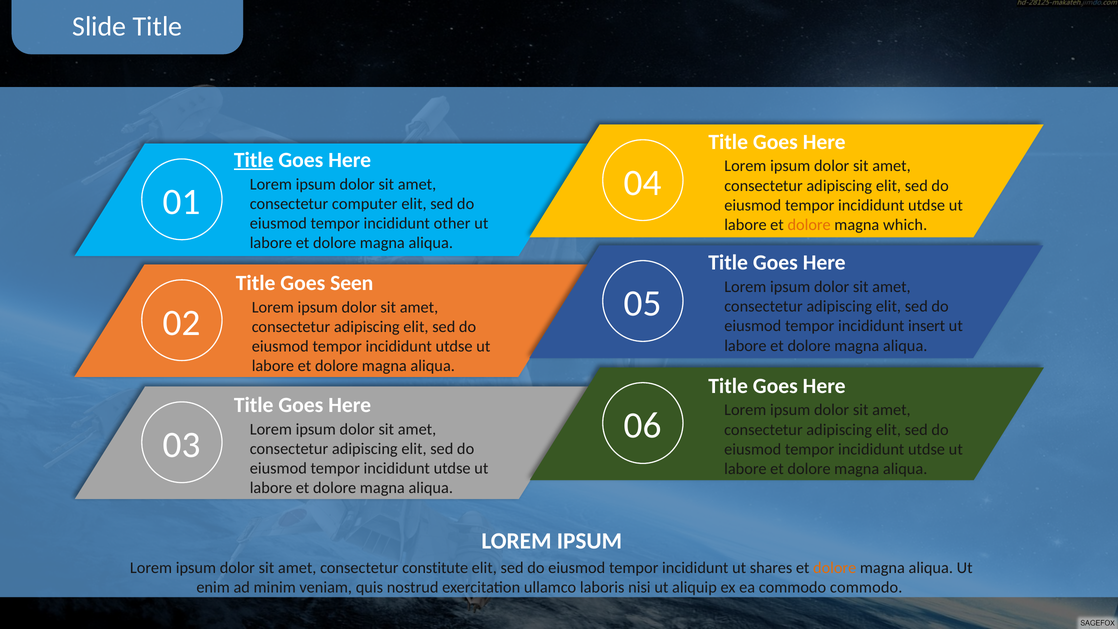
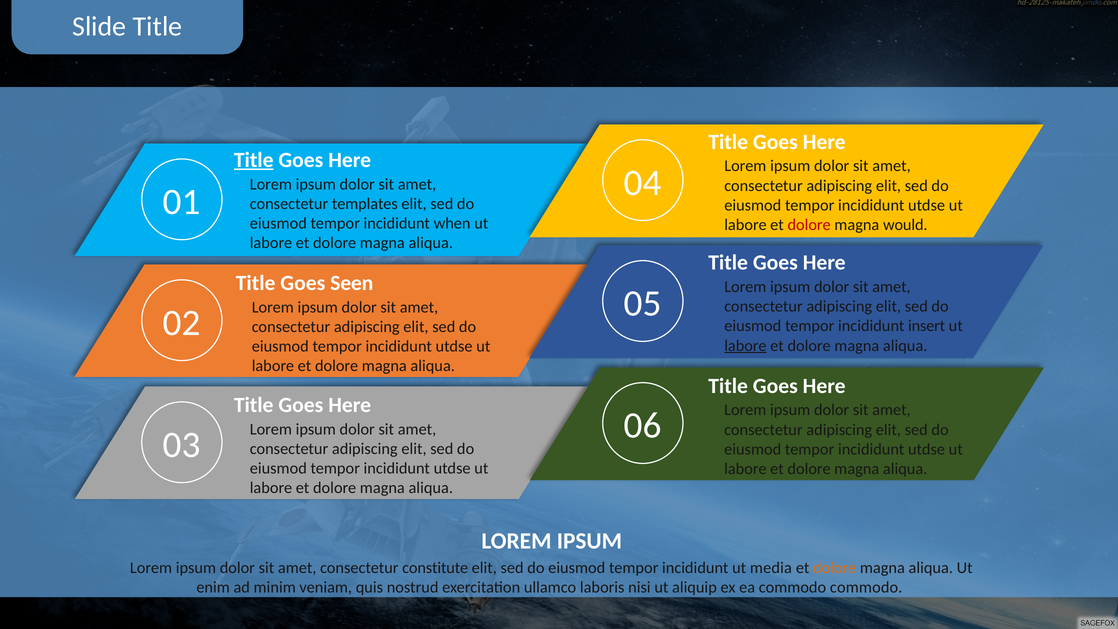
computer: computer -> templates (365, 204)
other: other -> when (452, 223)
dolore colour: orange -> red (809, 225)
which: which -> would (905, 225)
labore underline: none -> present (745, 346)
shares: shares -> media (771, 568)
